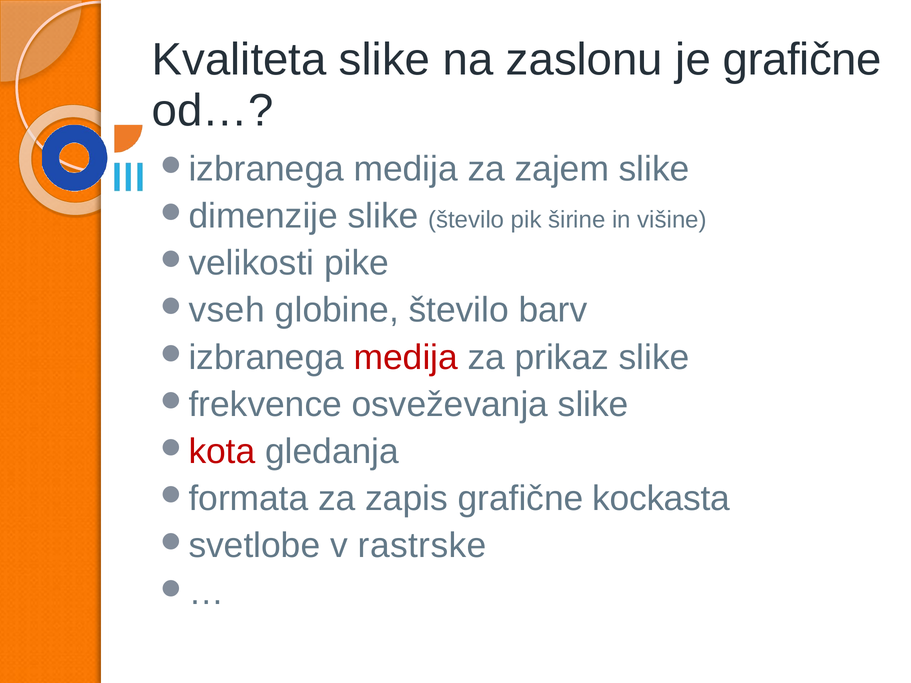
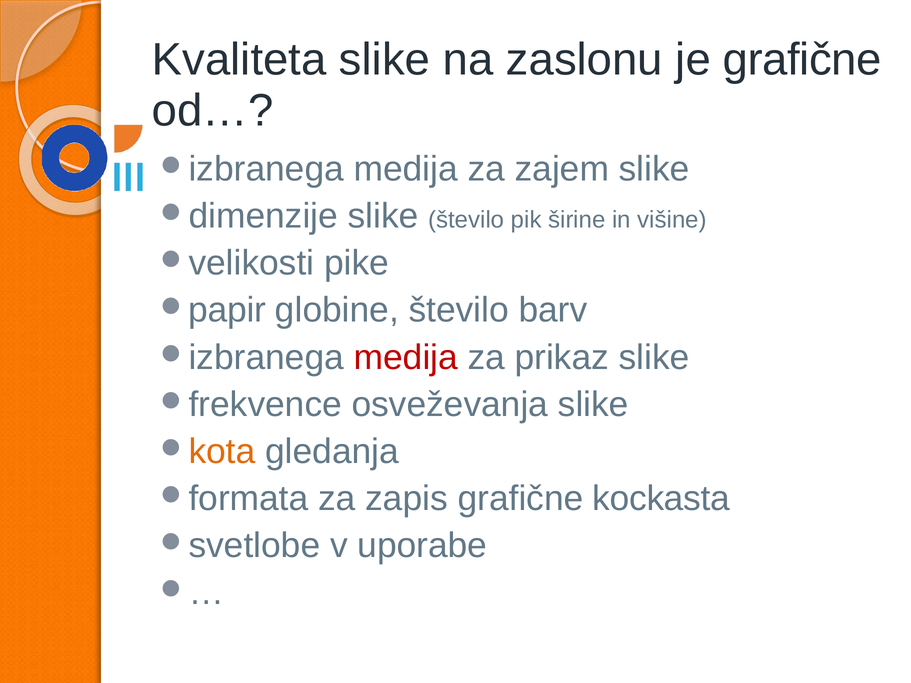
vseh: vseh -> papir (227, 310)
kota colour: red -> orange (222, 452)
rastrske: rastrske -> uporabe (422, 546)
